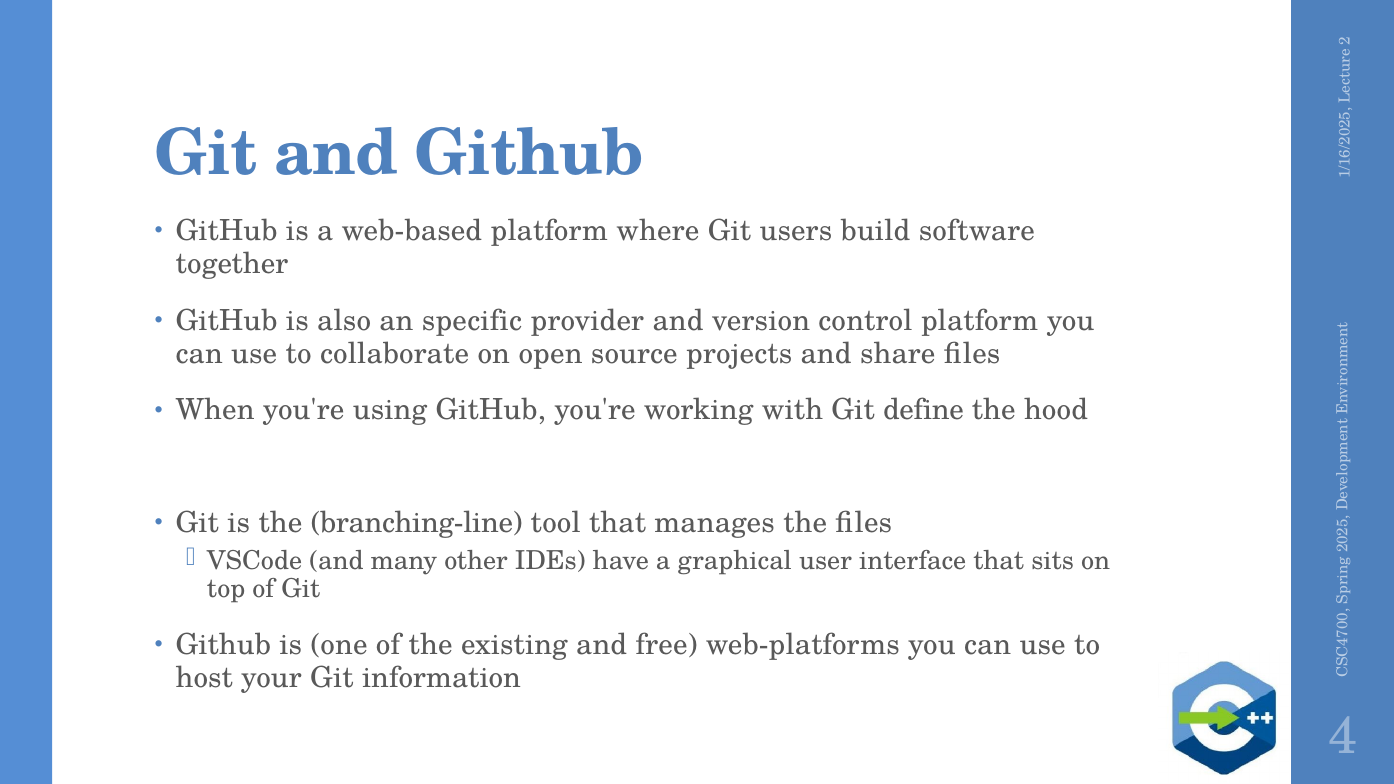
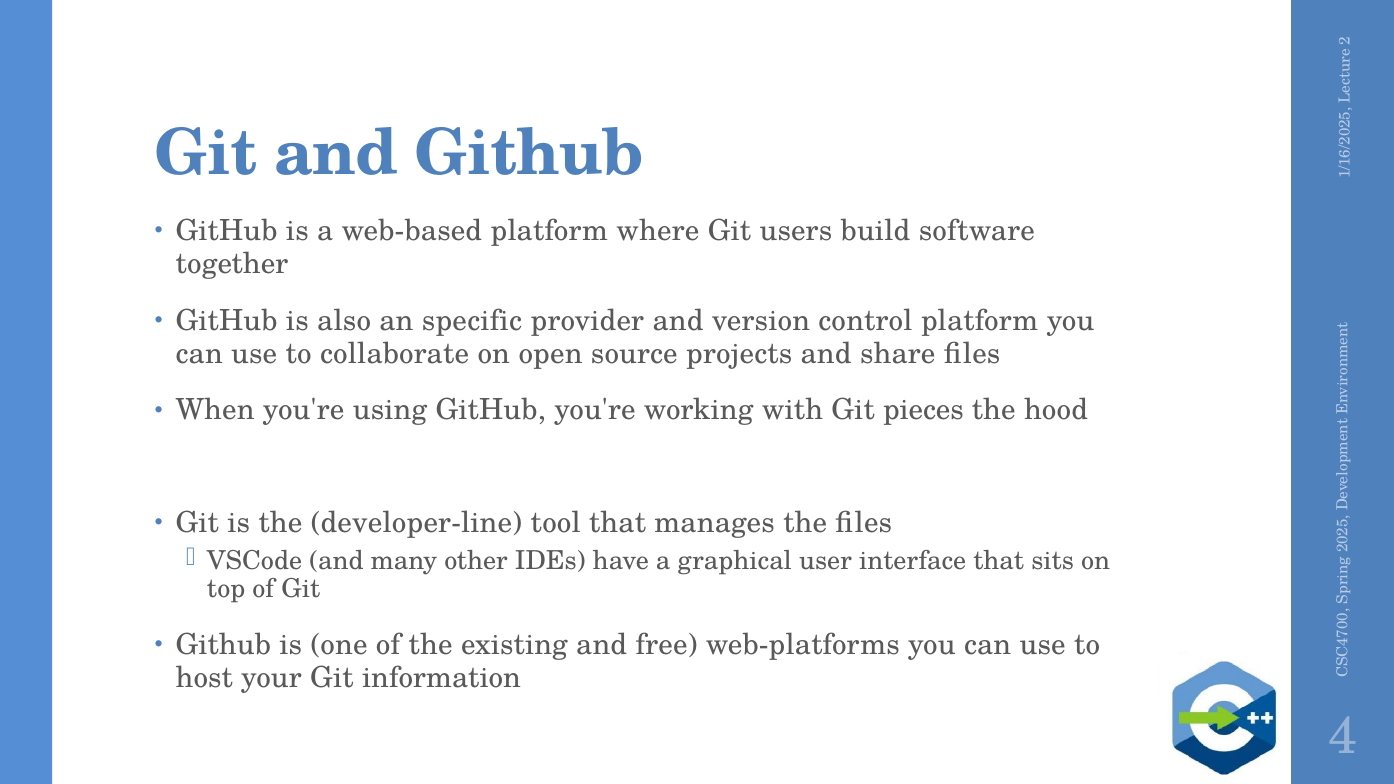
define: define -> pieces (923, 410)
branching-line: branching-line -> developer-line (416, 523)
